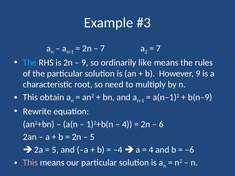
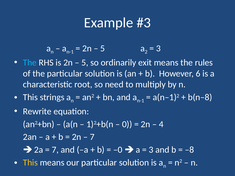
7: 7 -> 5 (103, 48)
7: 7 -> 3 (158, 48)
9: 9 -> 5 (85, 63)
like: like -> exit (145, 63)
However 9: 9 -> 6 (198, 74)
obtain: obtain -> strings (52, 97)
b(n–9: b(n–9 -> b(n–8 (200, 97)
4: 4 -> 0 (127, 124)
6: 6 -> 4 (161, 124)
5: 5 -> 7 (92, 137)
5: 5 -> 7 (55, 150)
–4: –4 -> –0 (118, 150)
4: 4 -> 3 (151, 150)
–6: –6 -> –8 (189, 150)
This colour: pink -> yellow (30, 163)
